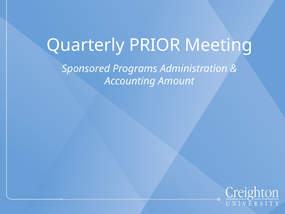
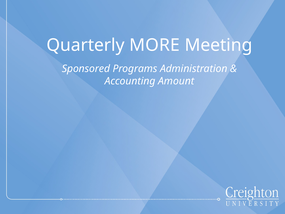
PRIOR: PRIOR -> MORE (155, 45)
